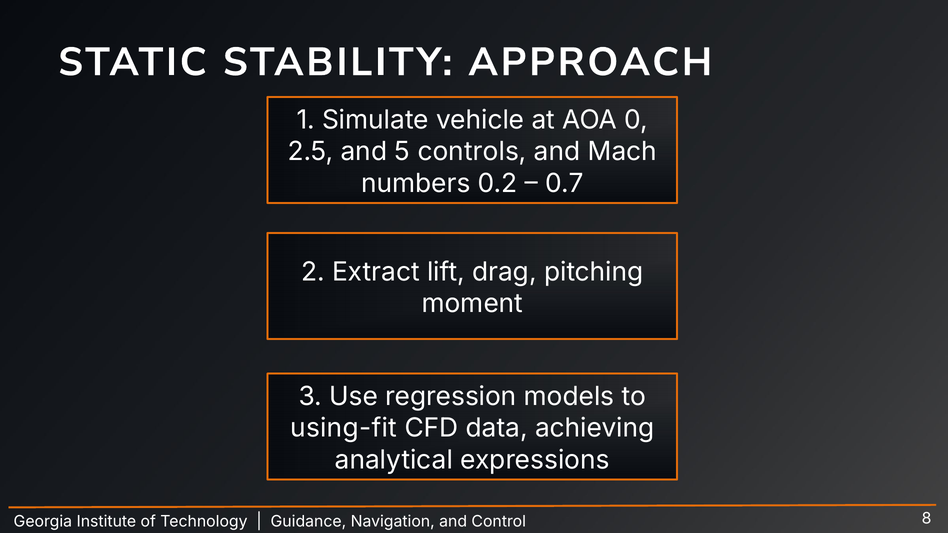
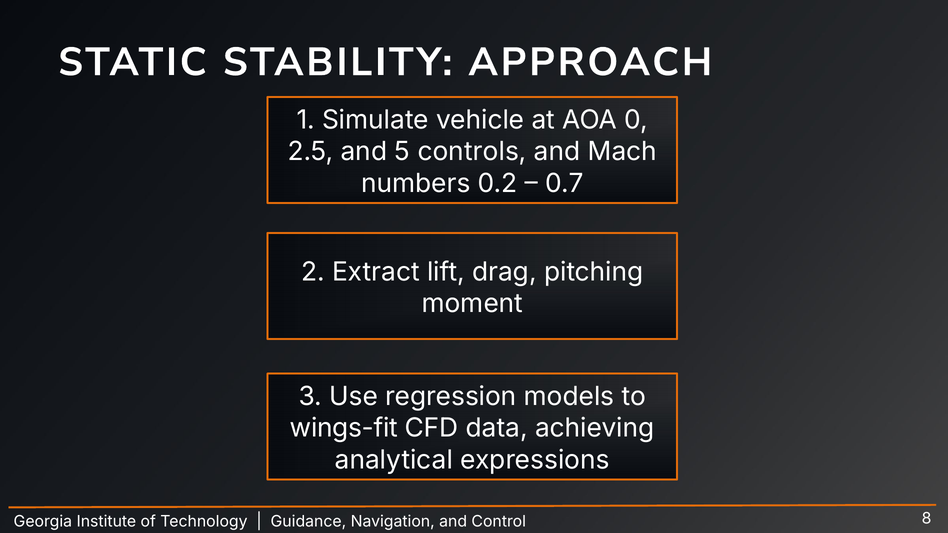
using-fit: using-fit -> wings-fit (344, 428)
